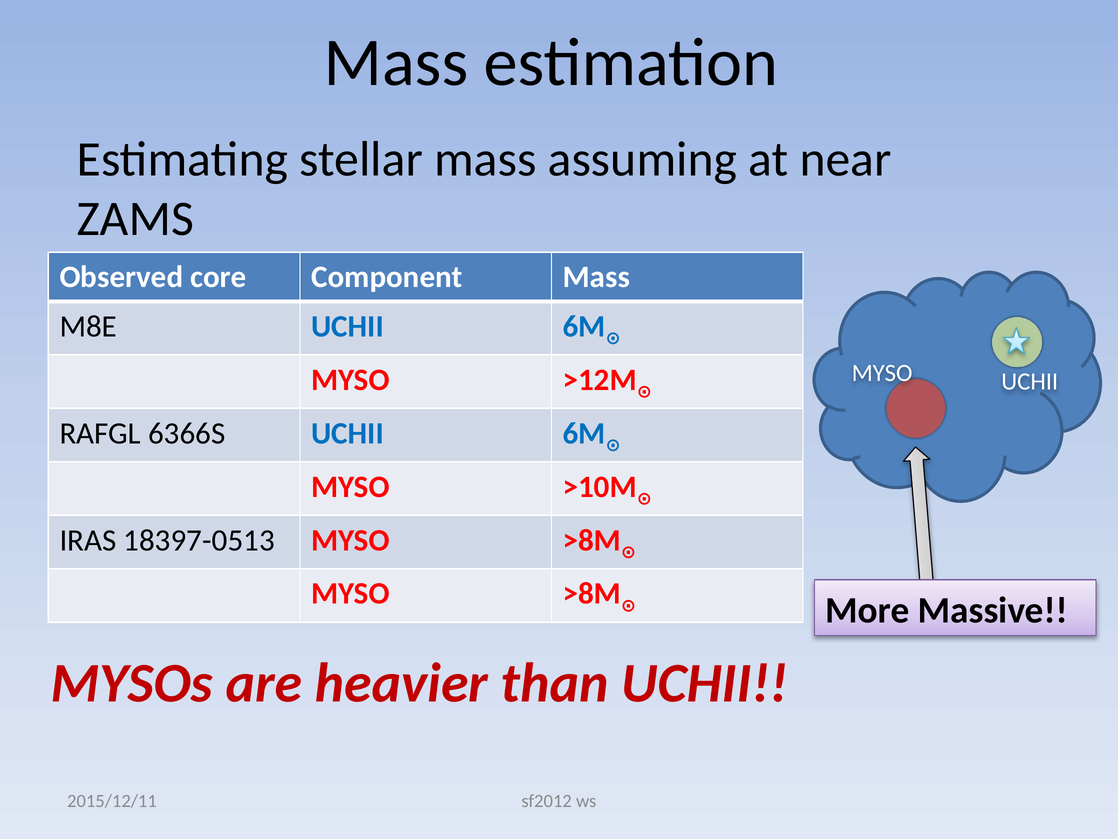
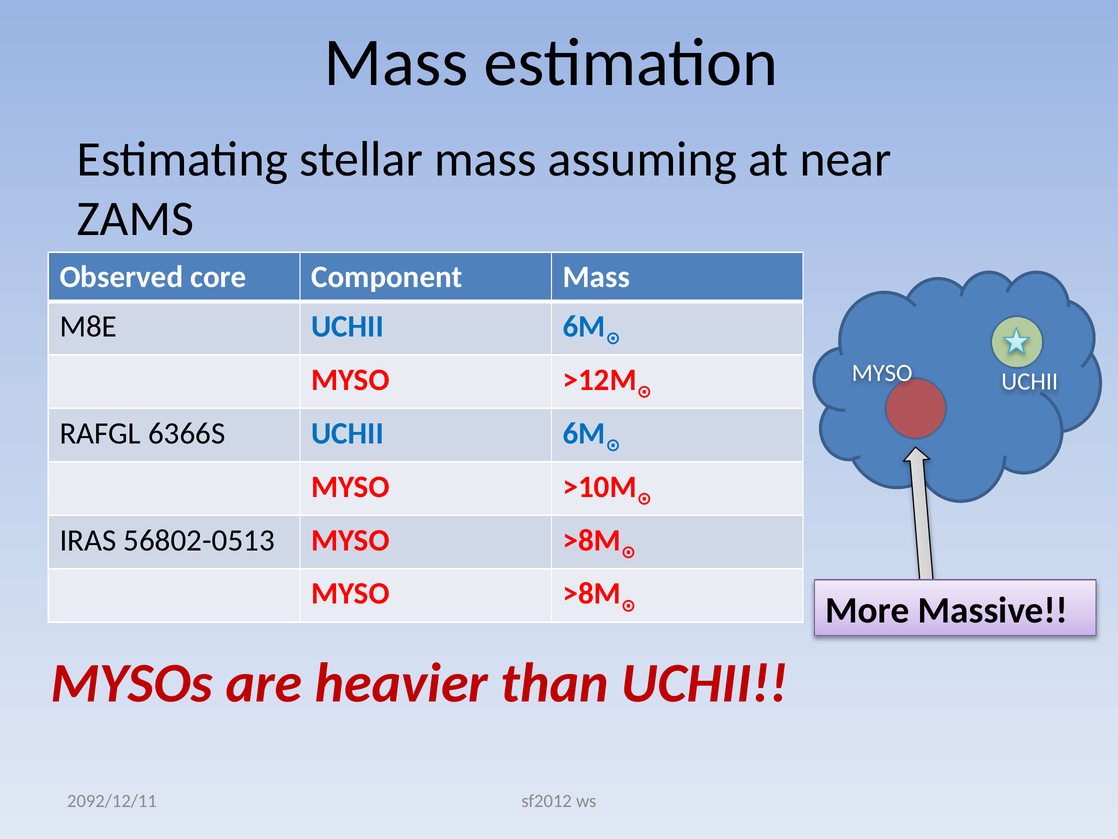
18397-0513: 18397-0513 -> 56802-0513 (199, 540)
2015/12/11: 2015/12/11 -> 2092/12/11 (112, 801)
